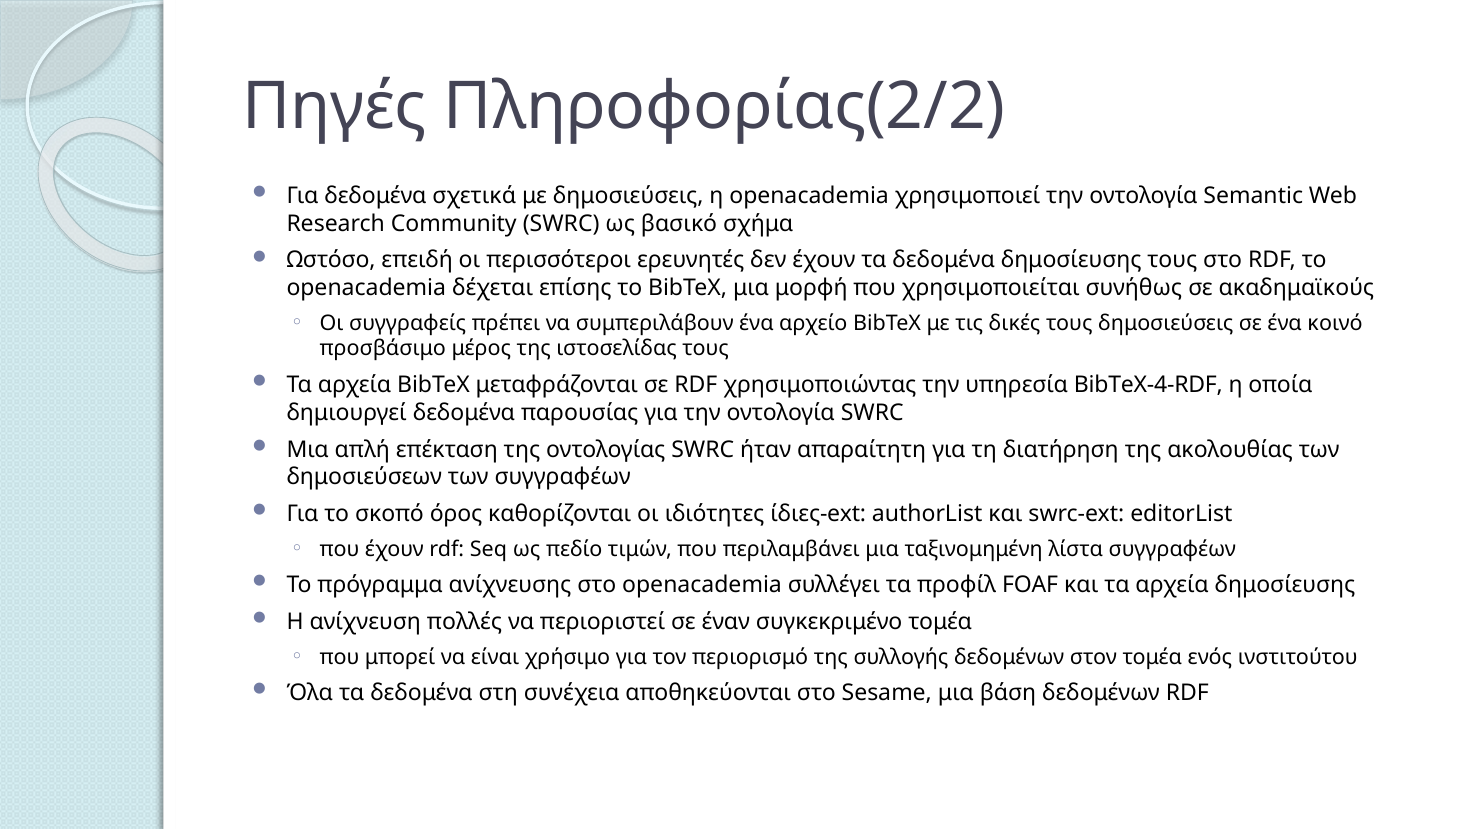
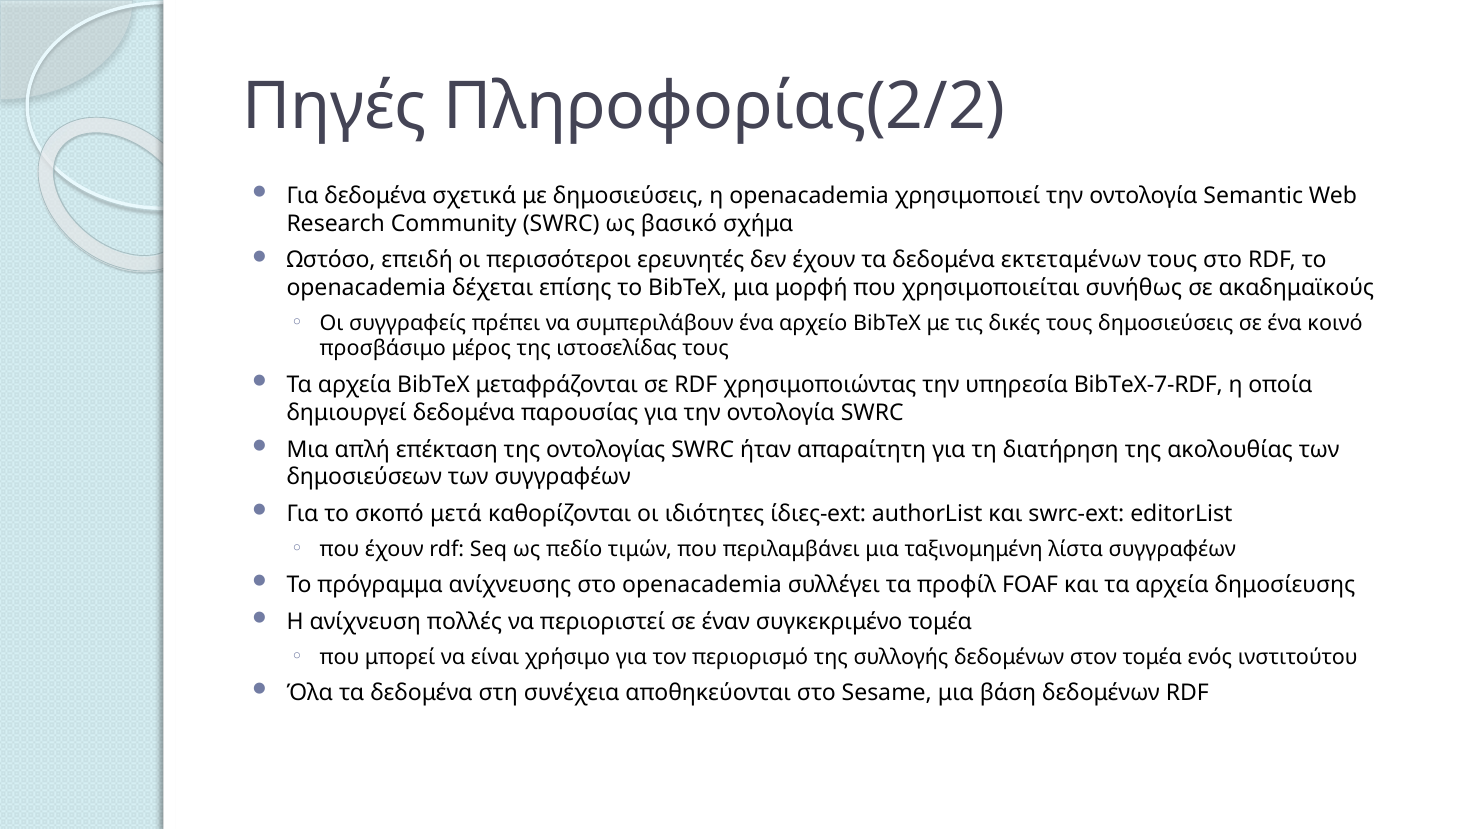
δεδομένα δημοσίευσης: δημοσίευσης -> εκτεταμένων (1071, 260)
BibTeX-4-RDF: BibTeX-4-RDF -> BibTeX-7-RDF (1148, 385)
όρος: όρος -> μετά (456, 514)
